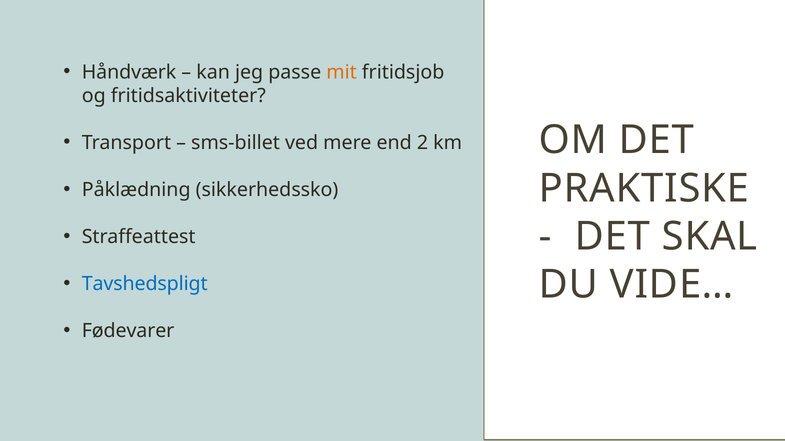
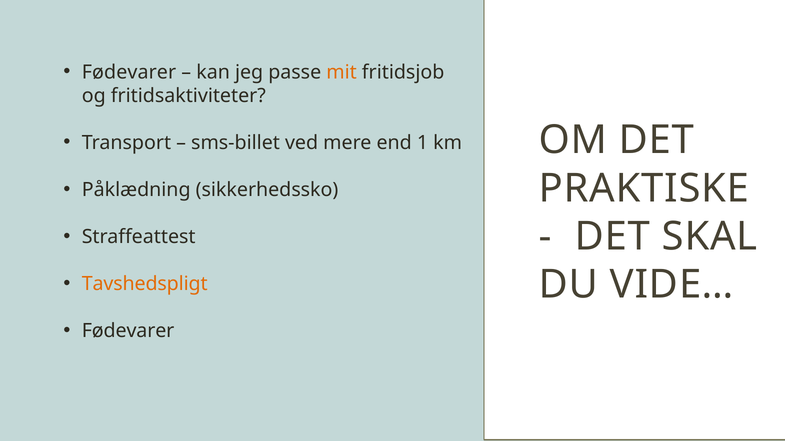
Håndværk: Håndværk -> Fødevarer (129, 72)
2: 2 -> 1 (423, 143)
Tavshedspligt colour: blue -> orange (145, 284)
